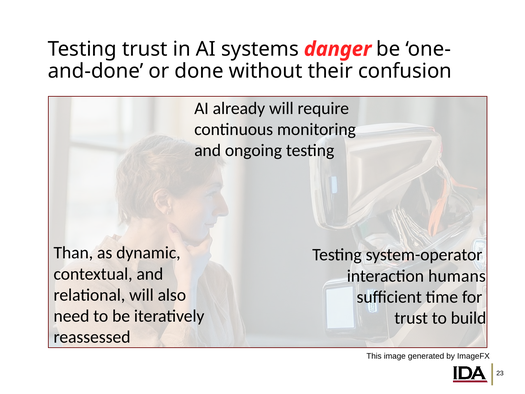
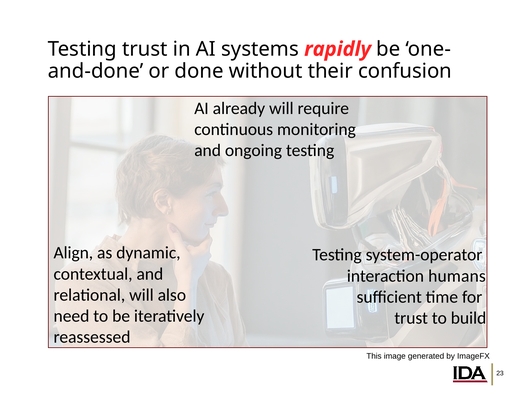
danger: danger -> rapidly (338, 49)
Than: Than -> Align (73, 253)
